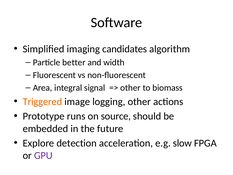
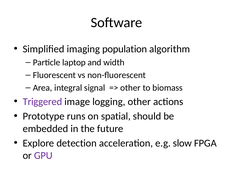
candidates: candidates -> population (125, 49)
better: better -> laptop (74, 62)
Triggered colour: orange -> purple (42, 101)
source: source -> spatial (116, 116)
